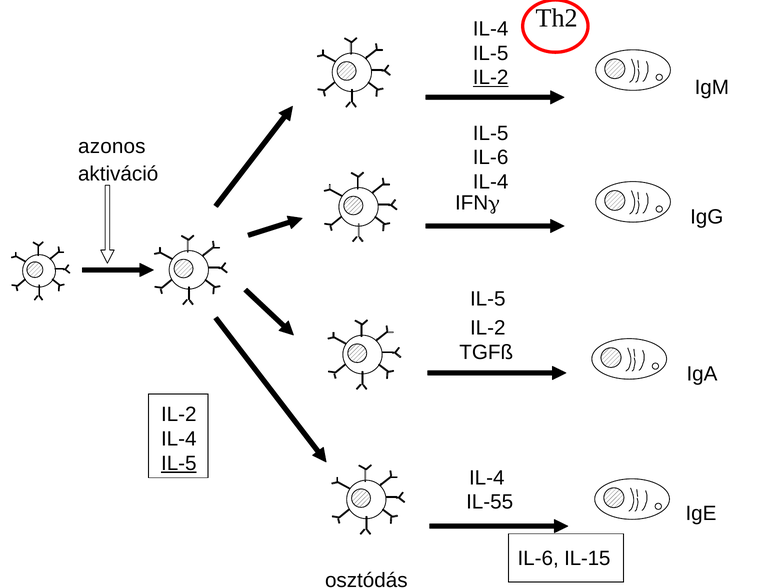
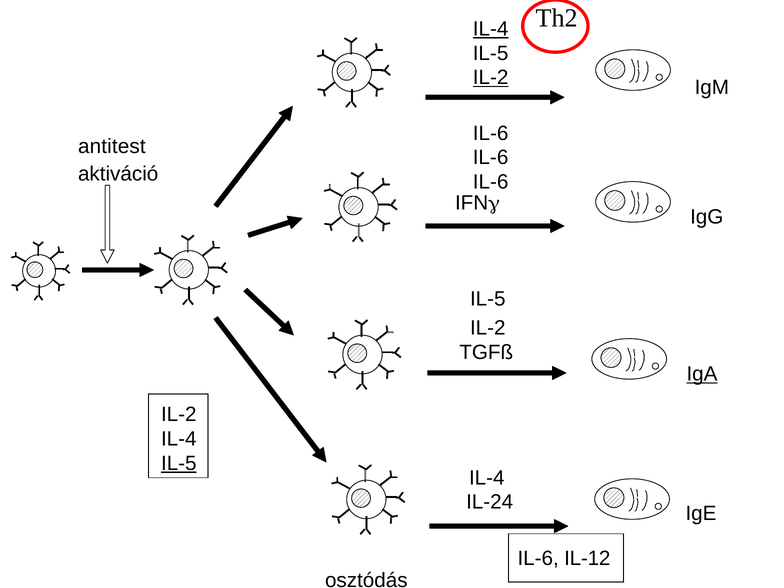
IL-4 underline: none -> present (491, 29)
IL-5: IL-5 -> IL-6 (491, 133)
azonos: azonos -> antitest (112, 146)
IL-4: IL-4 -> IL-6 (491, 182)
IgA underline: none -> present (702, 374)
IL-55: IL-55 -> IL-24 (490, 502)
IL-15: IL-15 -> IL-12 (587, 559)
